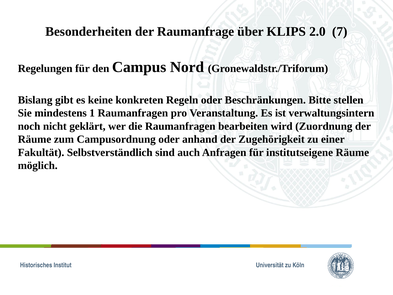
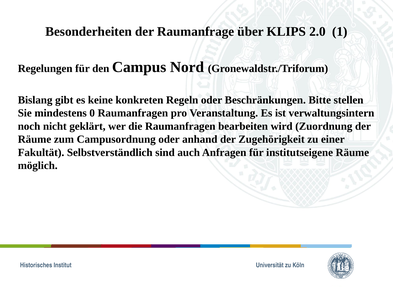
7: 7 -> 1 (340, 31)
1: 1 -> 0 (92, 113)
